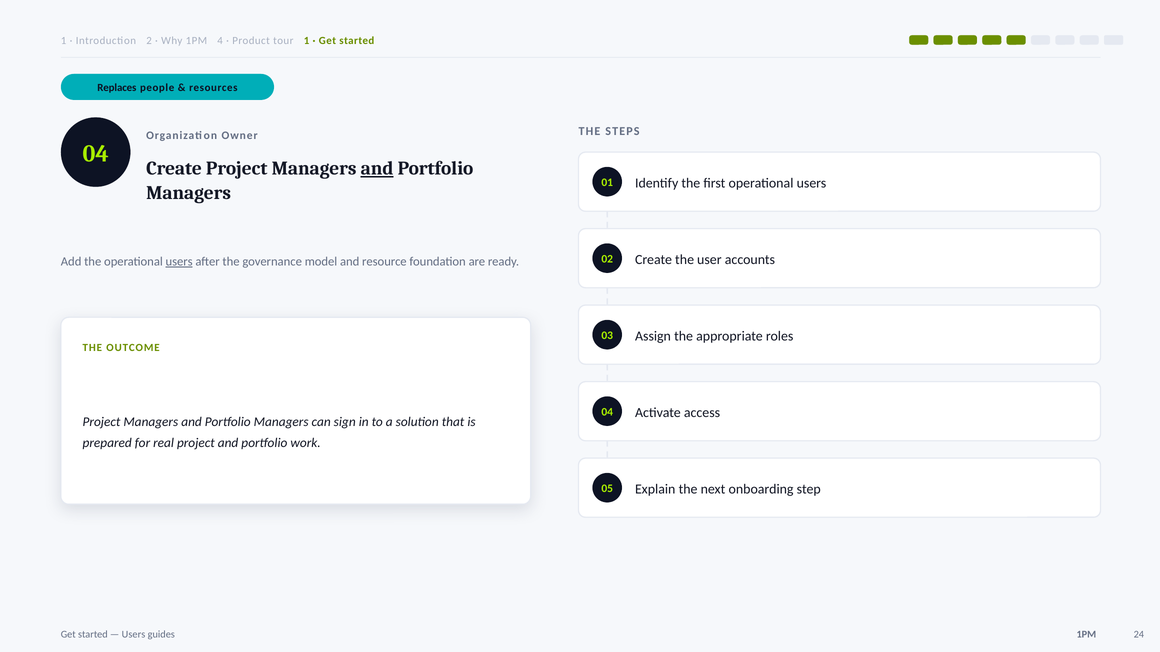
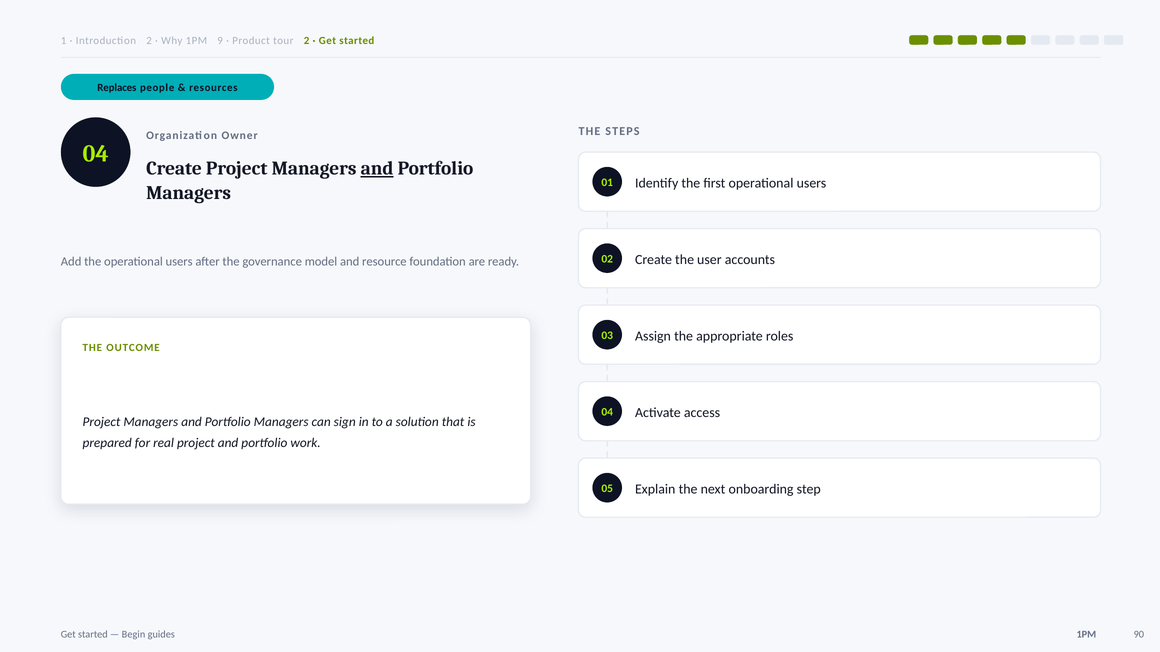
4: 4 -> 9 (220, 41)
tour 1: 1 -> 2 (307, 41)
users underline: present -> none (179, 262)
Users: Users -> Begin (134, 635)
24: 24 -> 90 (1139, 635)
